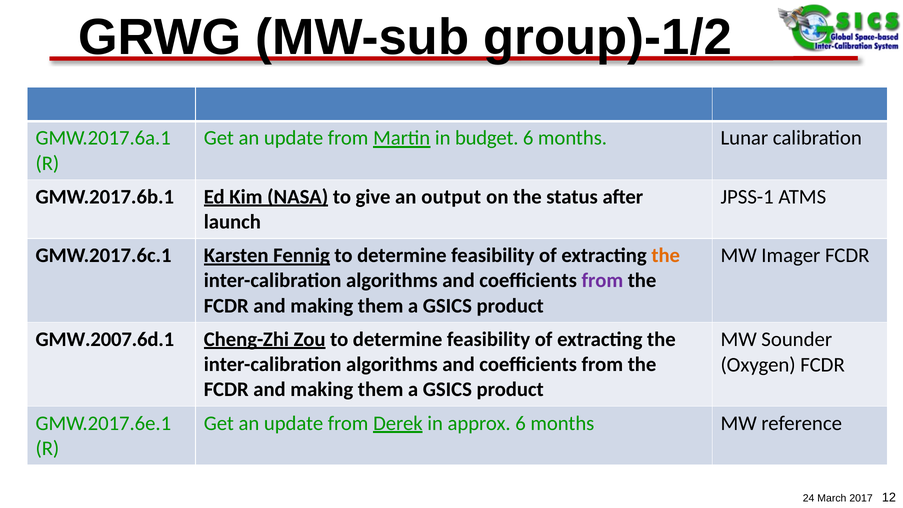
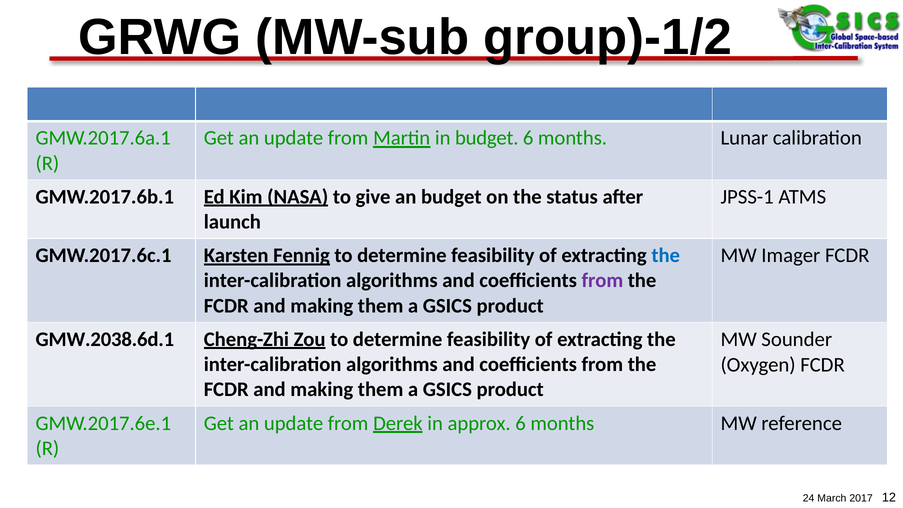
an output: output -> budget (451, 197)
the colour: orange -> blue (666, 255)
GMW.2007.6d.1: GMW.2007.6d.1 -> GMW.2038.6d.1 (105, 339)
